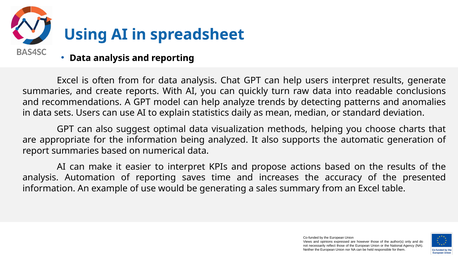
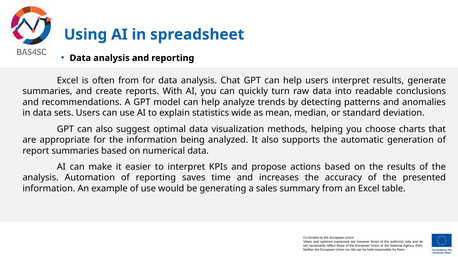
daily: daily -> wide (241, 113)
